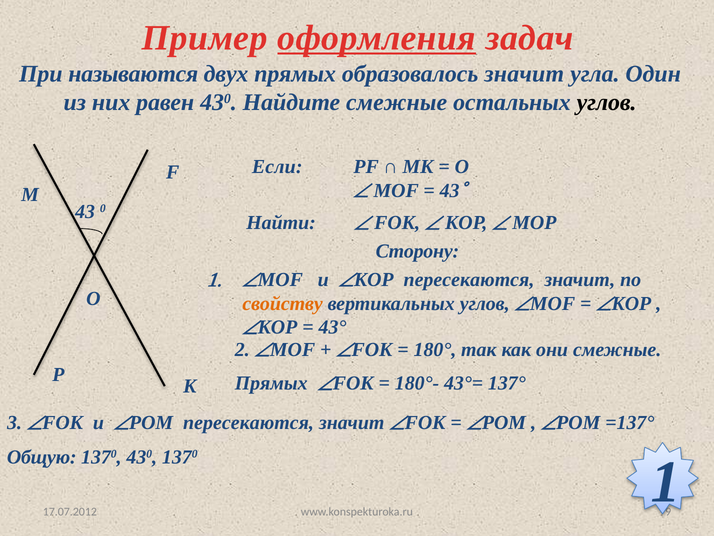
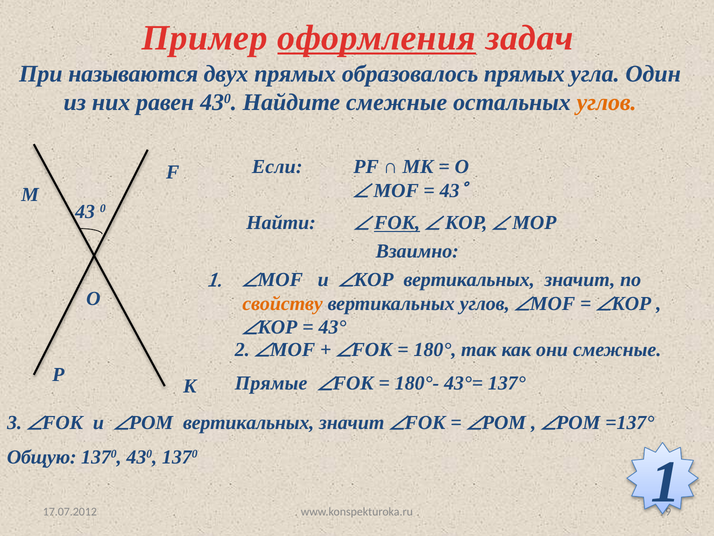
образовалось значит: значит -> прямых (524, 74)
углов colour: black -> orange (607, 102)
FOK underline: none -> present (397, 223)
Сторону: Сторону -> Взаимно (417, 251)
KOP пересекаются: пересекаются -> вертикальных (469, 279)
Прямых: Прямых -> Прямые (271, 383)
POM пересекаются: пересекаются -> вертикальных (249, 422)
